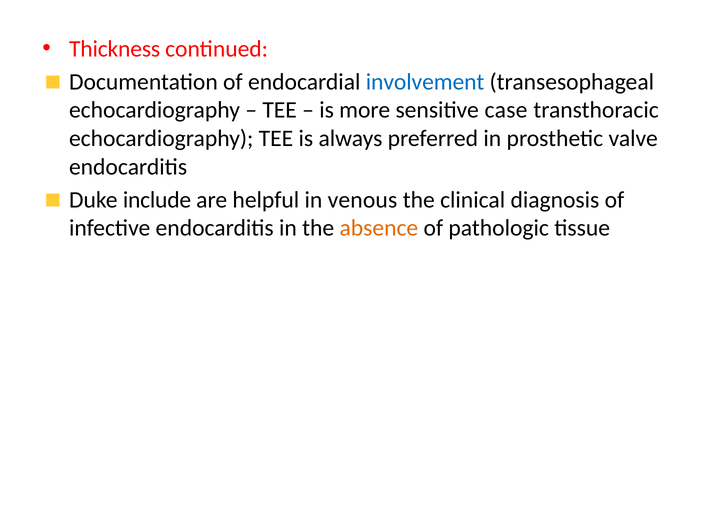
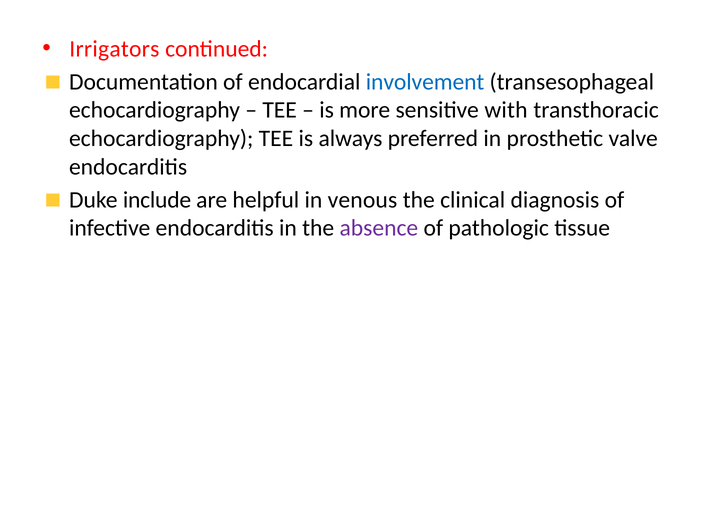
Thickness: Thickness -> Irrigators (114, 49)
case: case -> with (506, 110)
absence colour: orange -> purple (379, 228)
